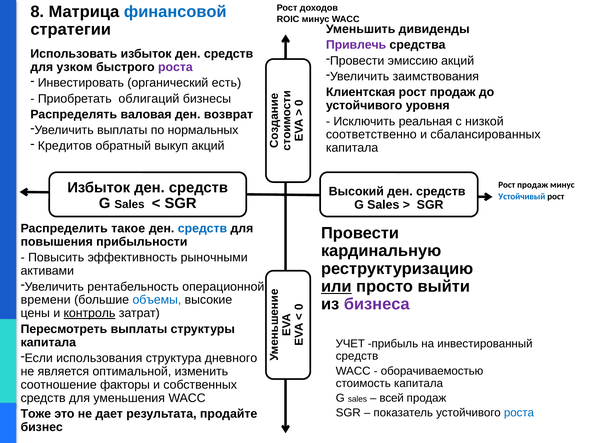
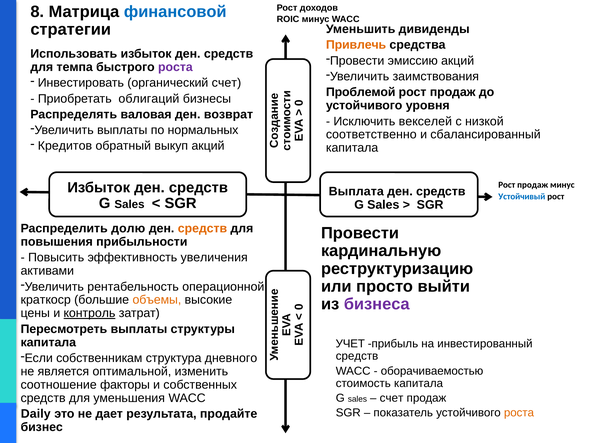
Привлечь colour: purple -> orange (356, 45)
узком: узком -> темпа (75, 67)
органический есть: есть -> счет (226, 83)
Клиентская: Клиентская -> Проблемой (361, 92)
реальная: реальная -> векселей (425, 121)
сбалансированных: сбалансированных -> сбалансированный (486, 135)
Высокий: Высокий -> Выплата (356, 192)
такое: такое -> долю (128, 229)
средств colour: blue -> orange (202, 229)
рыночными: рыночными -> увеличения (214, 258)
или underline: present -> none (336, 286)
времени: времени -> краткоср (46, 300)
объемы colour: blue -> orange (157, 300)
использования: использования -> собственникам (99, 358)
всей: всей -> счет (392, 398)
роста colour: blue -> orange (519, 413)
Тоже: Тоже -> Daily (36, 414)
